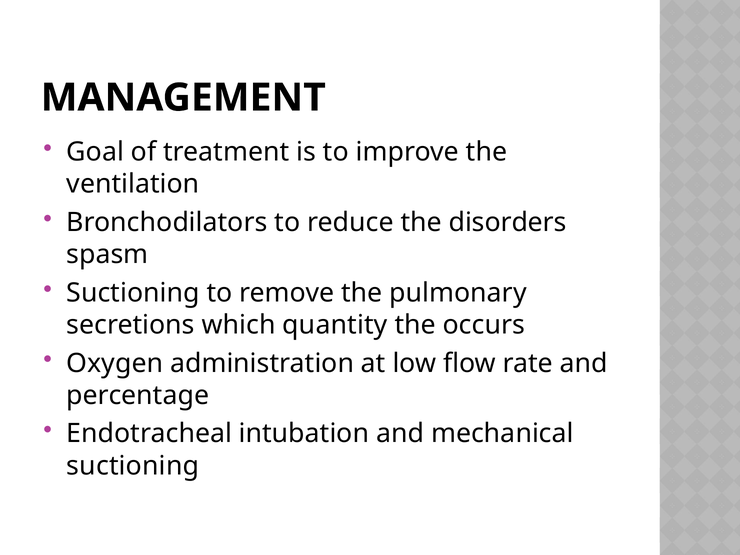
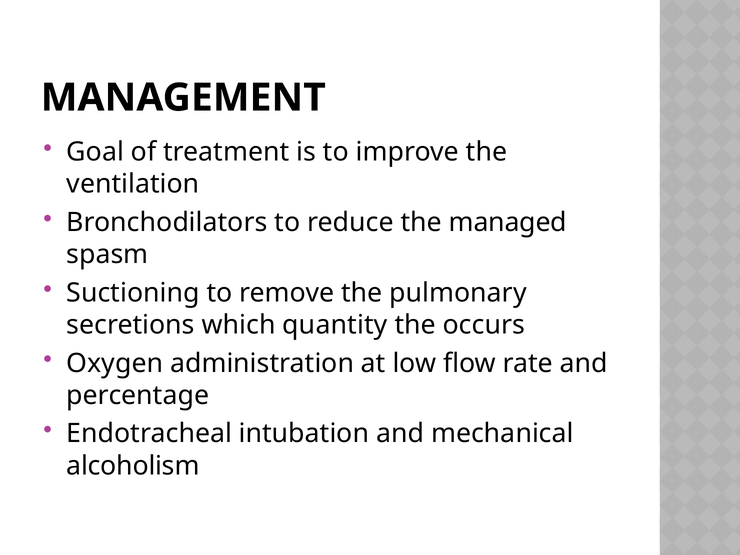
disorders: disorders -> managed (508, 222)
suctioning: suctioning -> alcoholism (133, 466)
